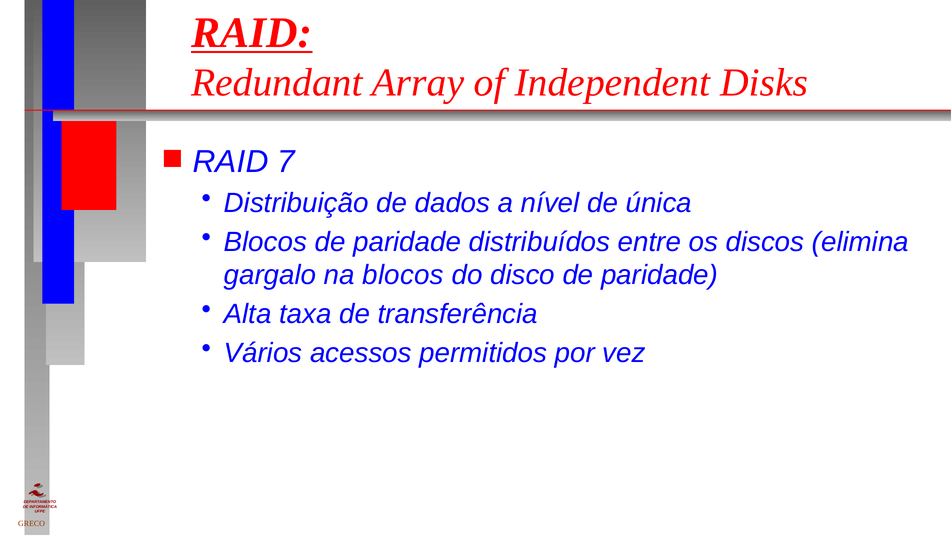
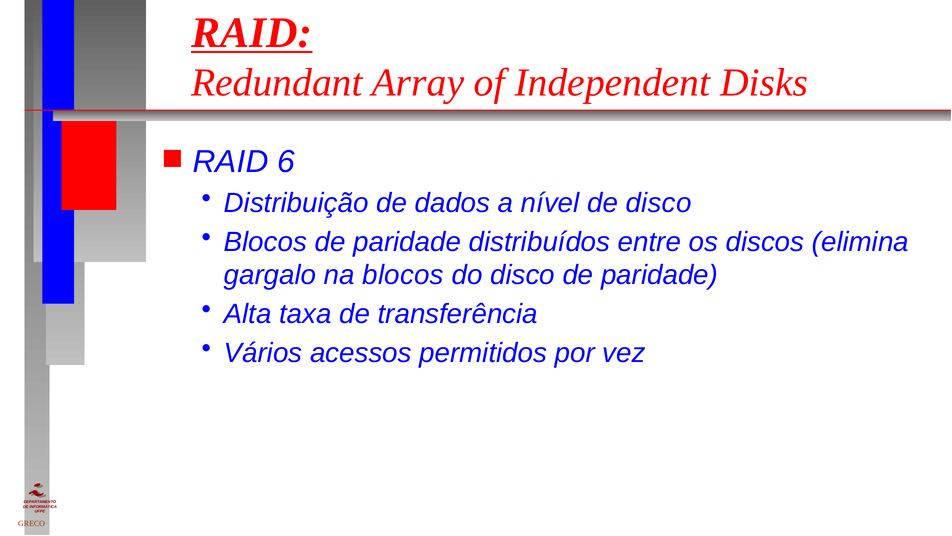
7: 7 -> 6 (286, 162)
de única: única -> disco (659, 203)
